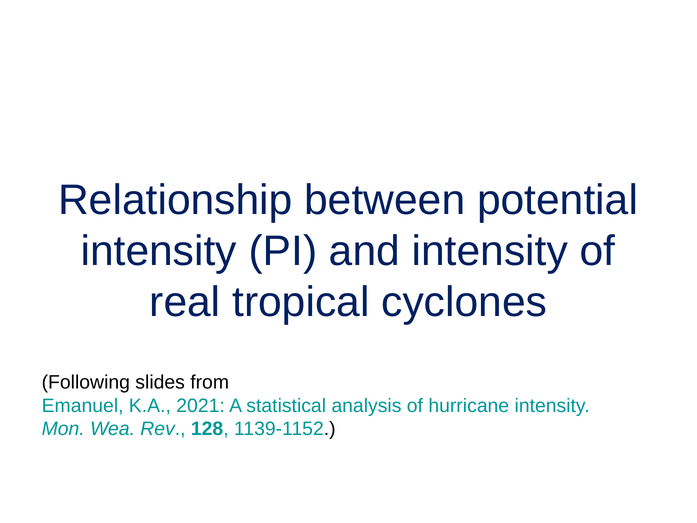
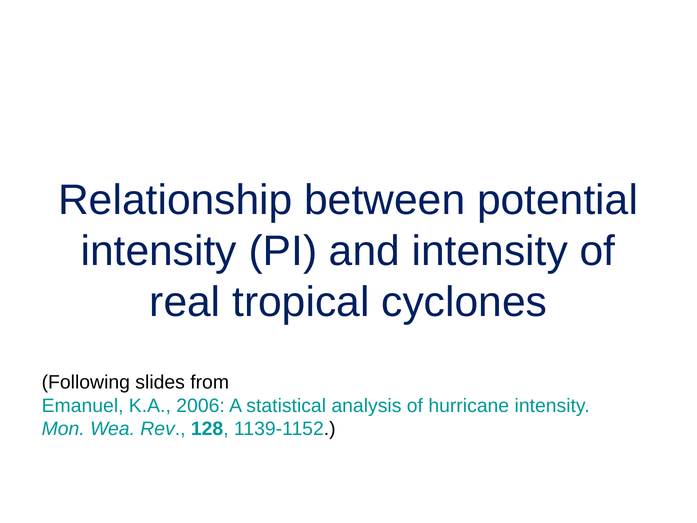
2021: 2021 -> 2006 (201, 406)
